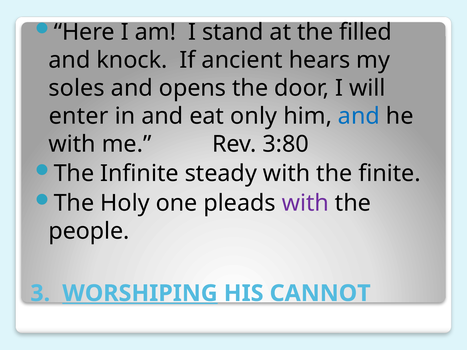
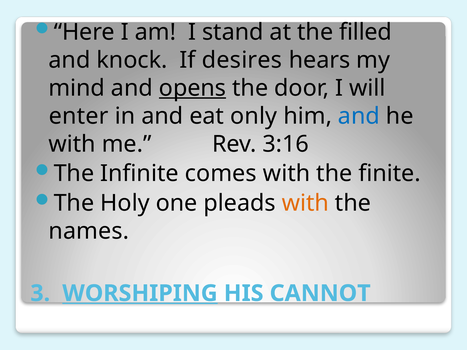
ancient: ancient -> desires (242, 60)
soles: soles -> mind (77, 88)
opens underline: none -> present (193, 88)
3:80: 3:80 -> 3:16 (286, 144)
steady: steady -> comes (221, 174)
with colour: purple -> orange (305, 203)
people: people -> names (89, 231)
